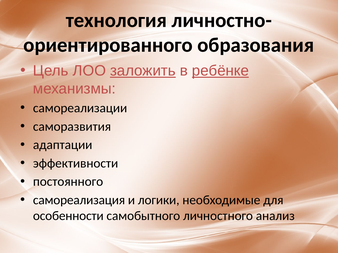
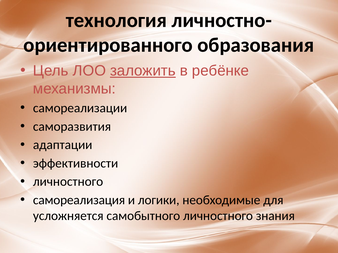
ребёнке underline: present -> none (220, 71)
постоянного: постоянного -> личностного (68, 182)
особенности: особенности -> усложняется (68, 216)
анализ: анализ -> знания (275, 216)
